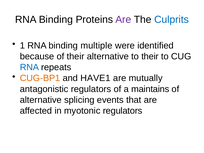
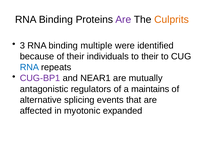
Culprits colour: blue -> orange (172, 20)
1: 1 -> 3 (22, 46)
their alternative: alternative -> individuals (108, 56)
CUG-BP1 colour: orange -> purple (40, 78)
HAVE1: HAVE1 -> NEAR1 (95, 78)
myotonic regulators: regulators -> expanded (123, 111)
